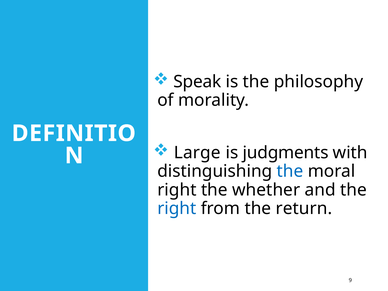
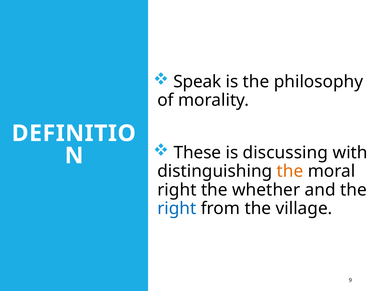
Large: Large -> These (197, 153)
judgments: judgments -> discussing (285, 153)
the colour: blue -> orange (290, 171)
return: return -> village (304, 208)
